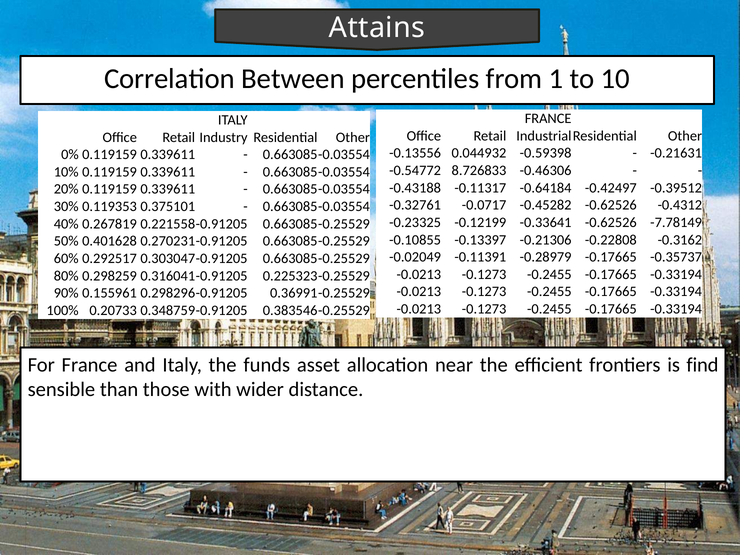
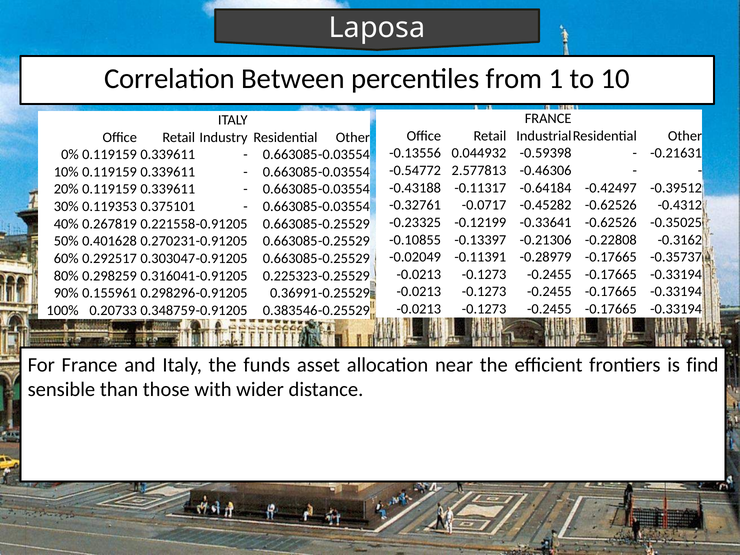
Attains: Attains -> Laposa (377, 28)
8.726833: 8.726833 -> 2.577813 (479, 171)
-7.78149: -7.78149 -> -0.35025 (676, 222)
